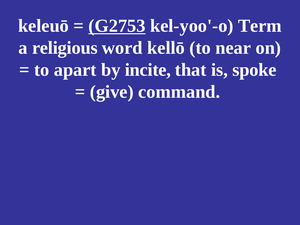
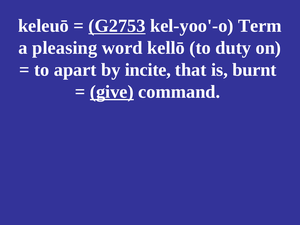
religious: religious -> pleasing (65, 48)
near: near -> duty (233, 48)
spoke: spoke -> burnt (254, 70)
give underline: none -> present (112, 92)
